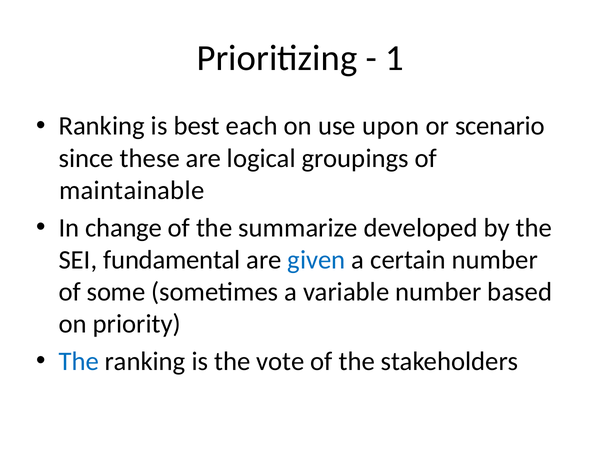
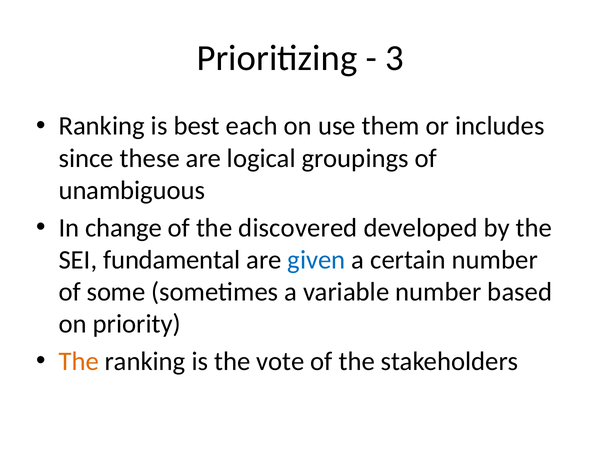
1: 1 -> 3 (394, 58)
upon: upon -> them (391, 126)
scenario: scenario -> includes (500, 126)
maintainable: maintainable -> unambiguous (132, 190)
summarize: summarize -> discovered (298, 228)
The colour: blue -> orange (79, 361)
